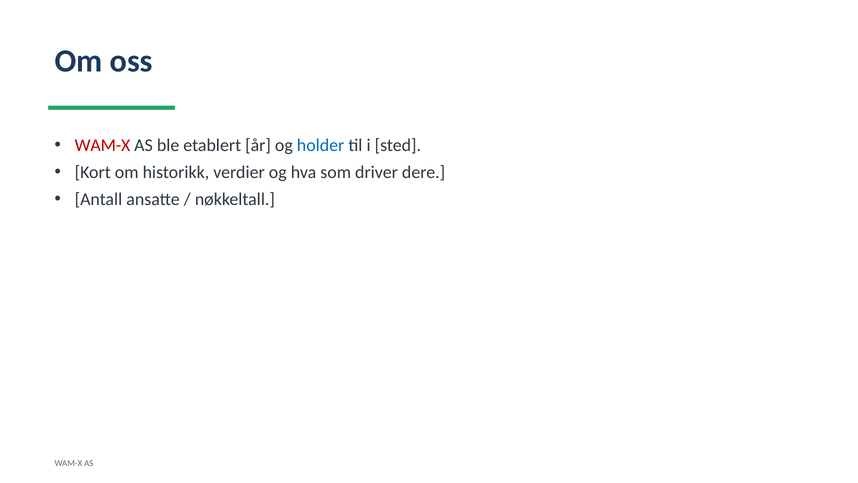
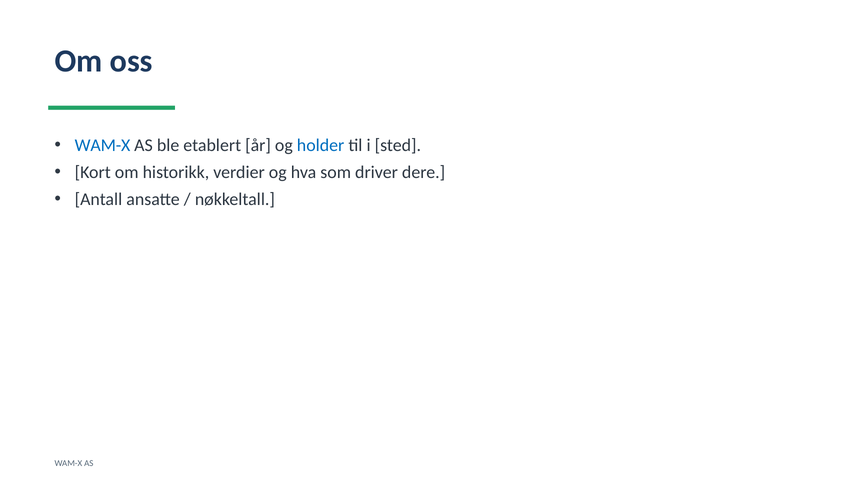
WAM-X colour: red -> blue (103, 145)
